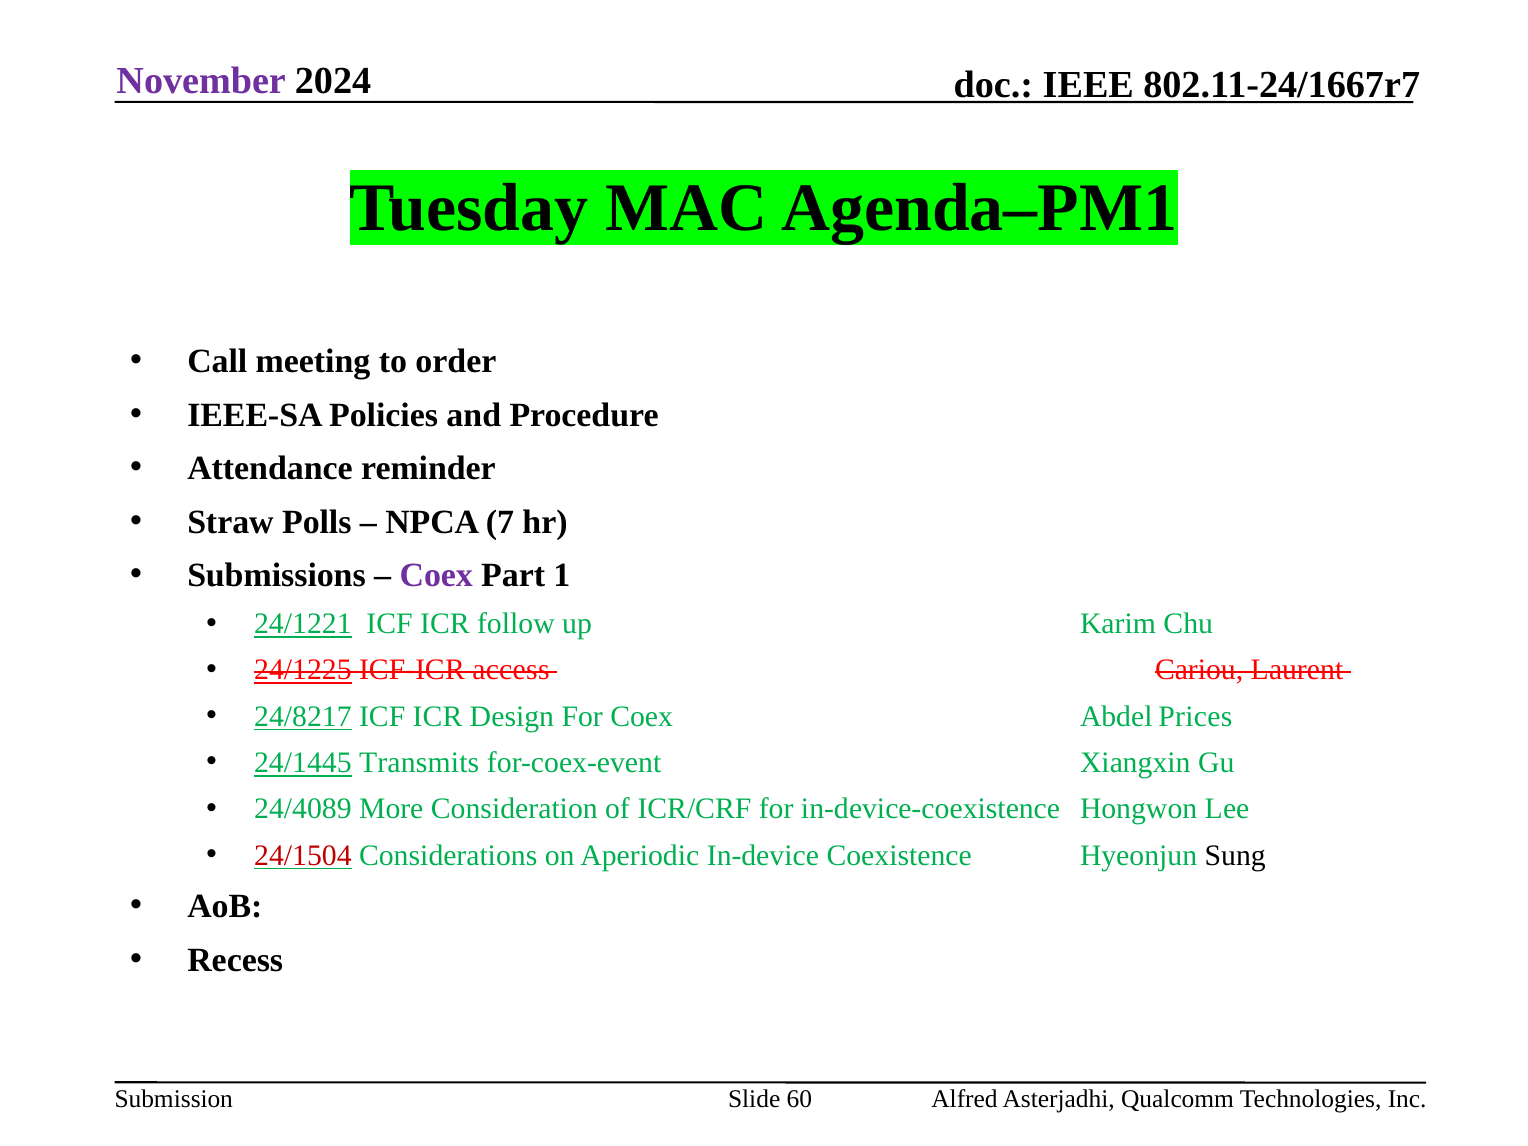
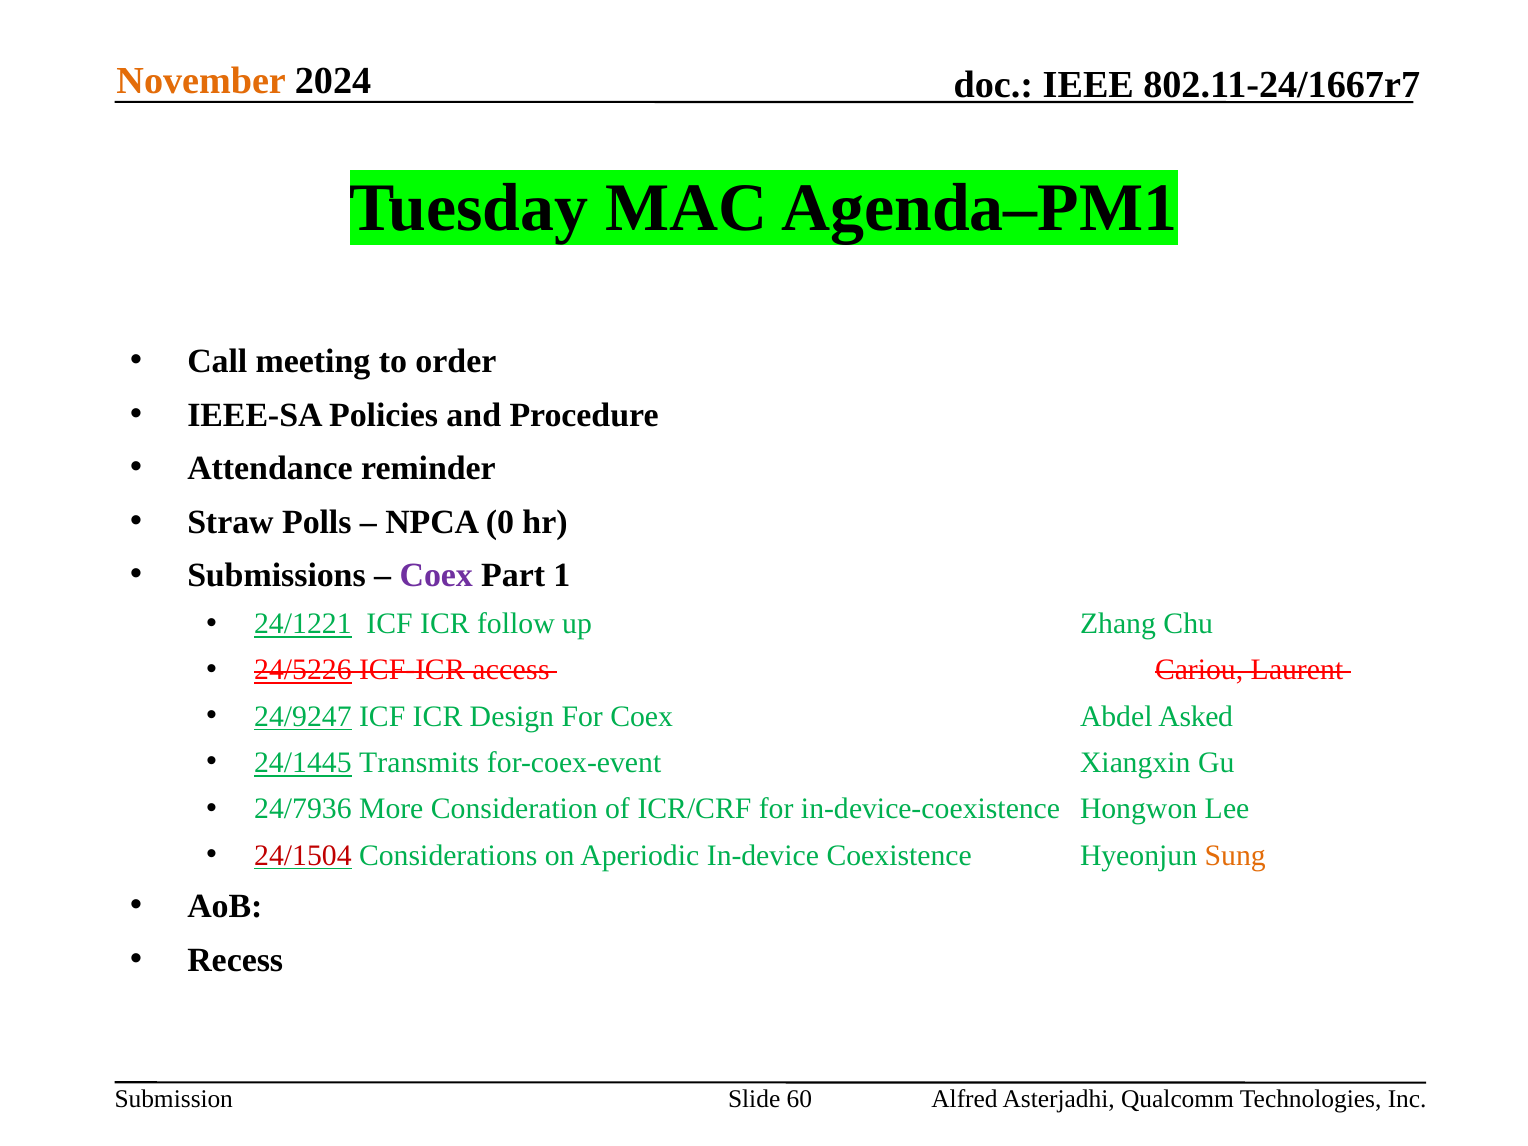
November colour: purple -> orange (201, 81)
7: 7 -> 0 (500, 522)
Karim: Karim -> Zhang (1118, 624)
24/1225: 24/1225 -> 24/5226 (303, 670)
24/8217: 24/8217 -> 24/9247 (303, 716)
Prices: Prices -> Asked (1196, 716)
24/4089: 24/4089 -> 24/7936 (303, 809)
Sung colour: black -> orange (1235, 855)
